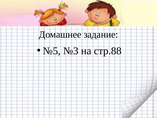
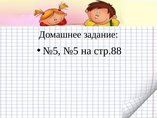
№5 №3: №3 -> №5 (71, 51)
